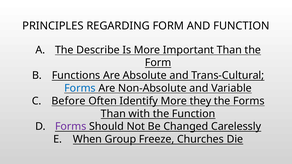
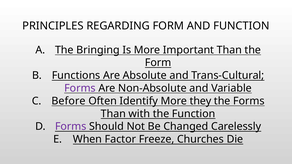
Describe: Describe -> Bringing (98, 50)
Forms colour: blue -> purple (80, 88)
Group: Group -> Factor (120, 139)
